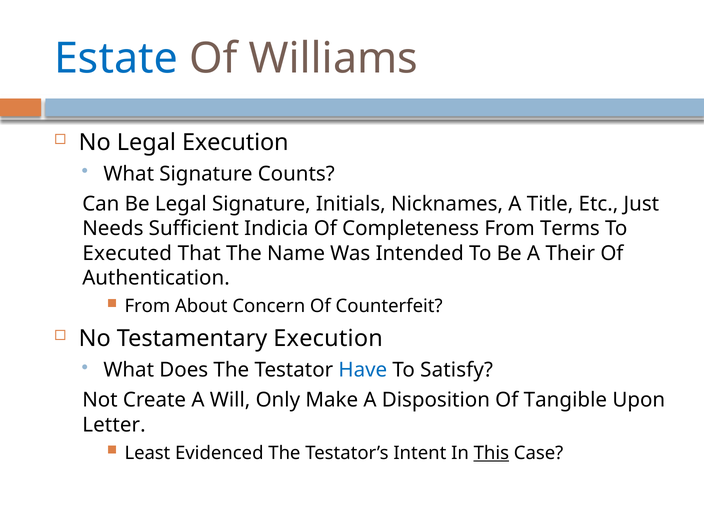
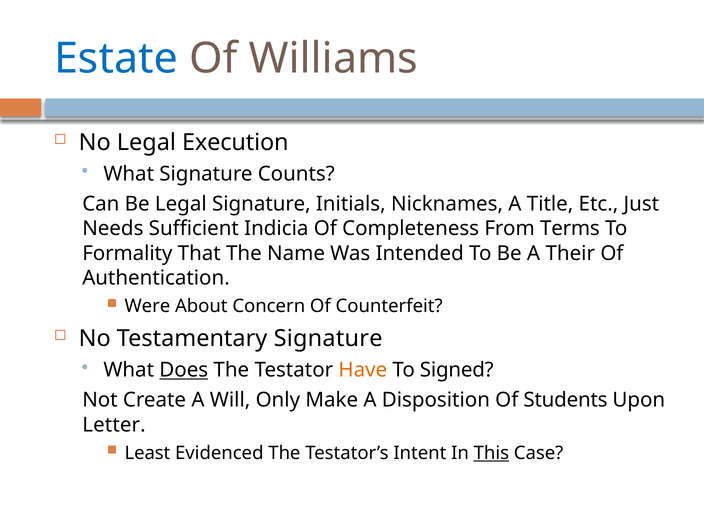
Executed: Executed -> Formality (127, 253)
From: From -> Were (147, 306)
Testamentary Execution: Execution -> Signature (328, 339)
Does underline: none -> present (184, 370)
Have colour: blue -> orange (363, 370)
Satisfy: Satisfy -> Signed (457, 370)
Tangible: Tangible -> Students (566, 400)
